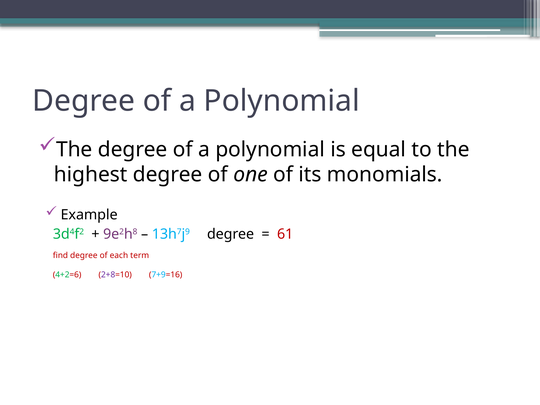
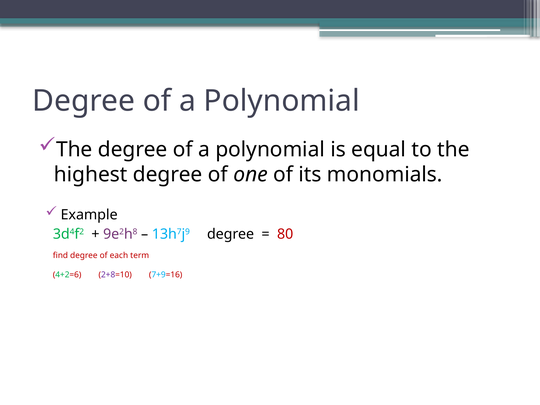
61: 61 -> 80 (285, 234)
